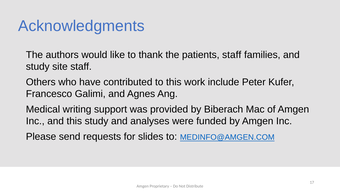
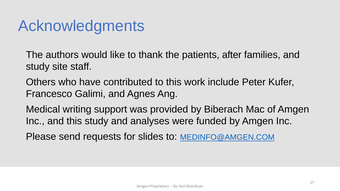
patients staff: staff -> after (232, 55)
